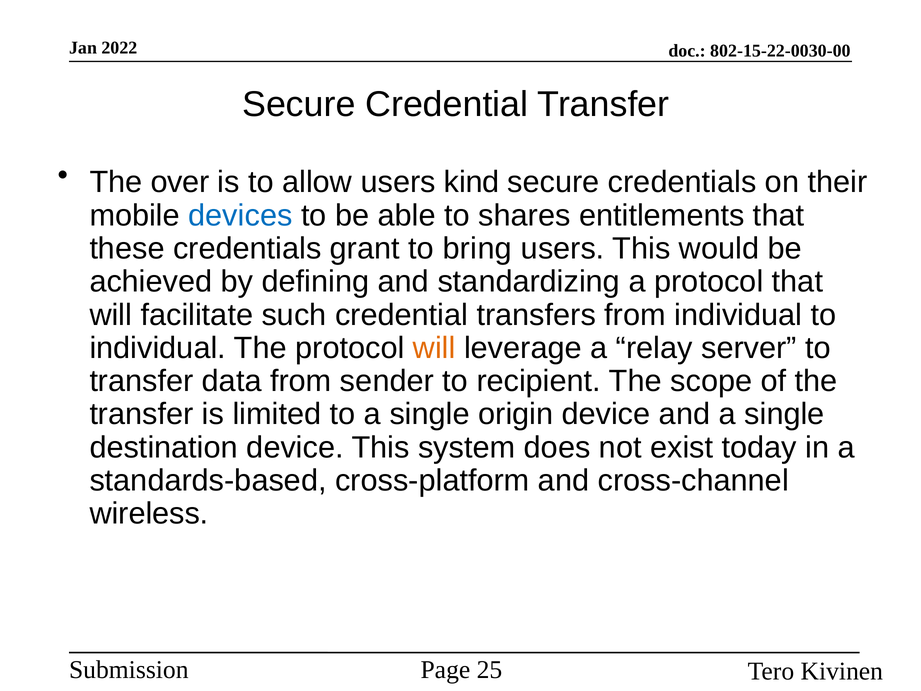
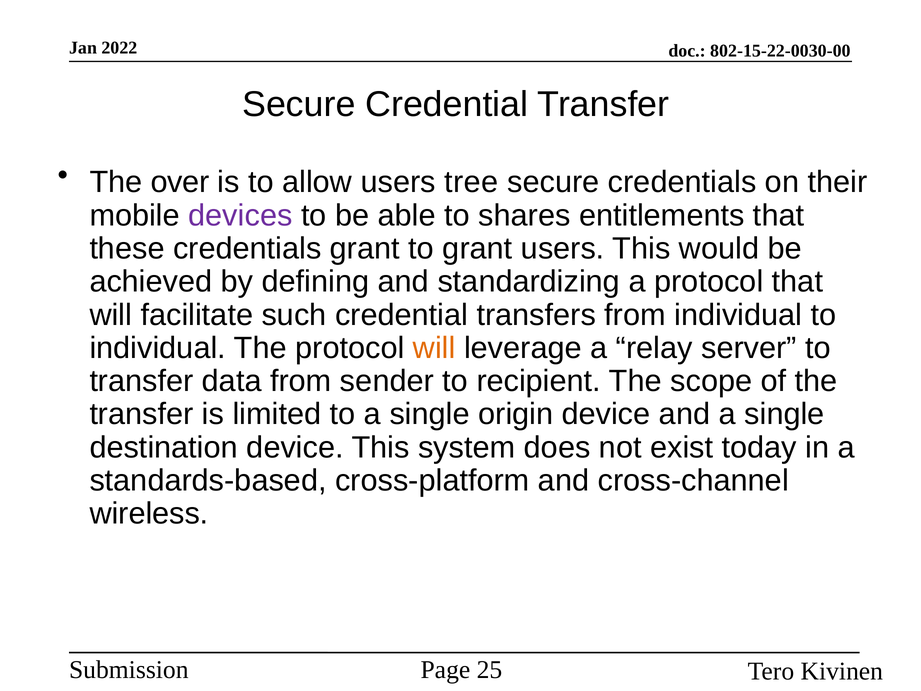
kind: kind -> tree (471, 182)
devices colour: blue -> purple (240, 215)
to bring: bring -> grant (477, 248)
